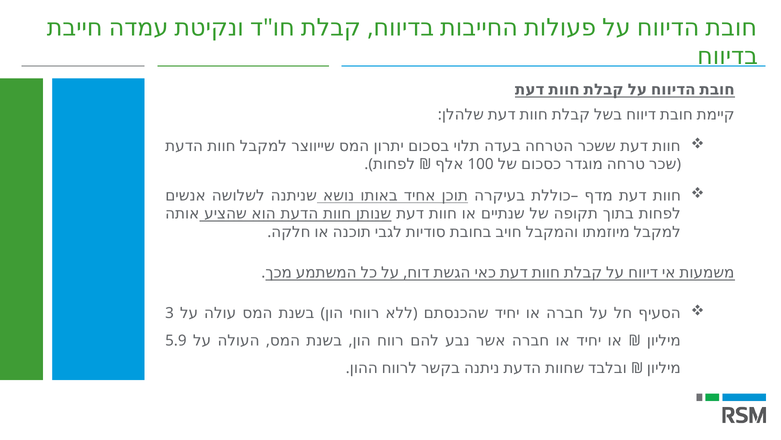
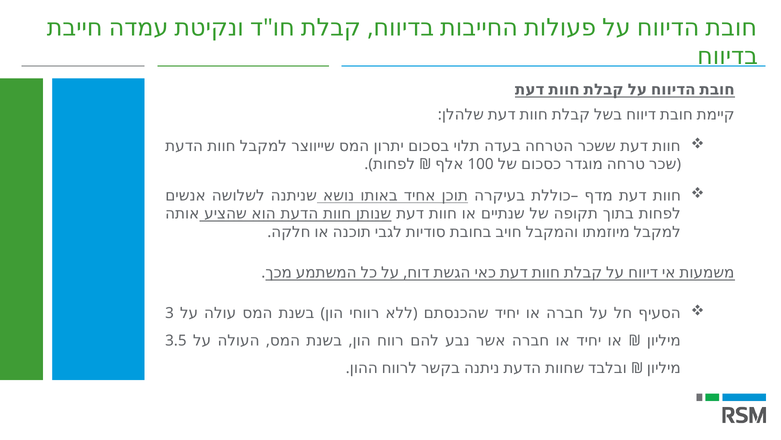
5.9: 5.9 -> 3.5 (176, 340)
